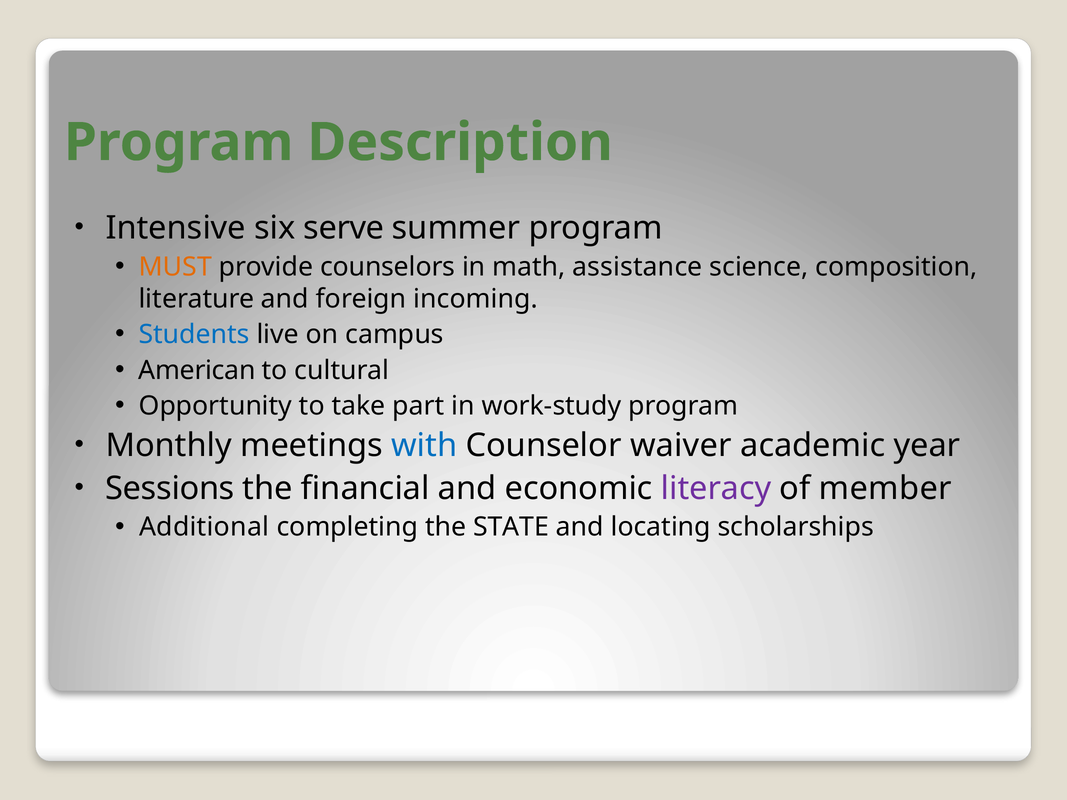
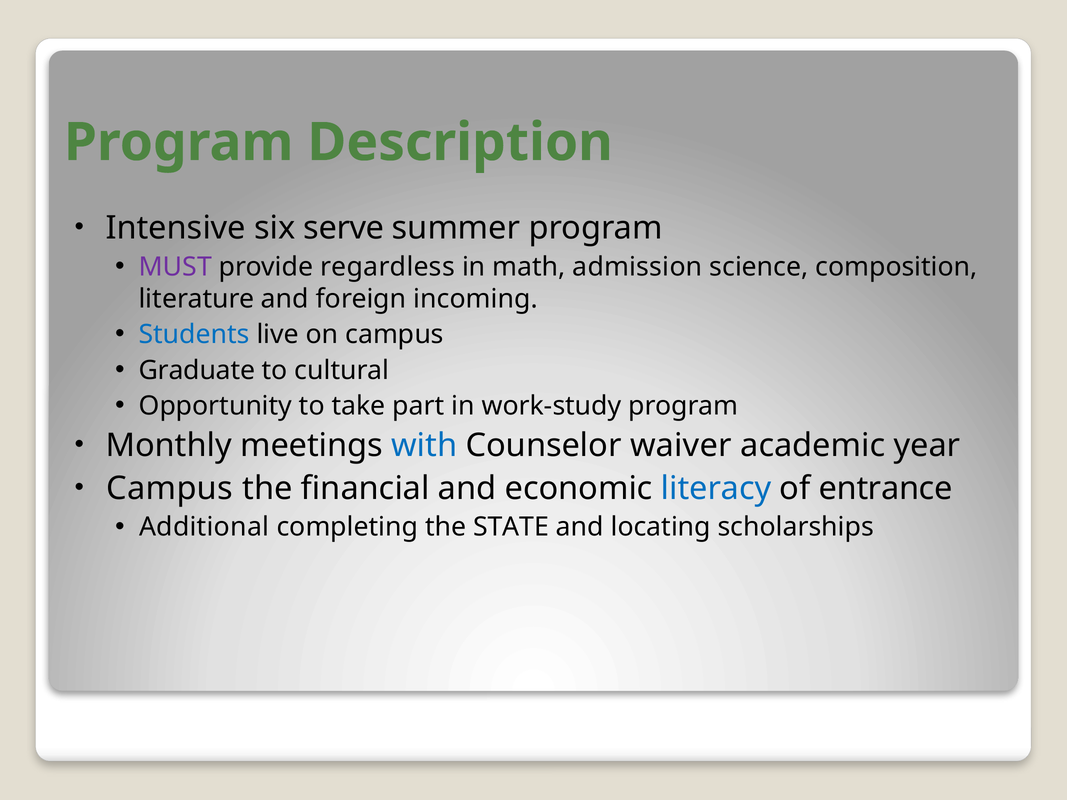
MUST colour: orange -> purple (175, 267)
counselors: counselors -> regardless (387, 267)
assistance: assistance -> admission (637, 267)
American: American -> Graduate (197, 370)
Sessions: Sessions -> Campus (170, 488)
literacy colour: purple -> blue (716, 488)
member: member -> entrance (886, 488)
